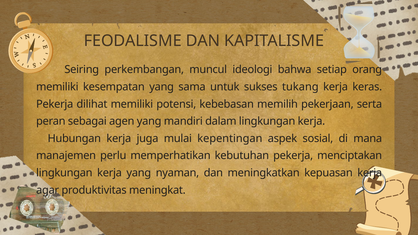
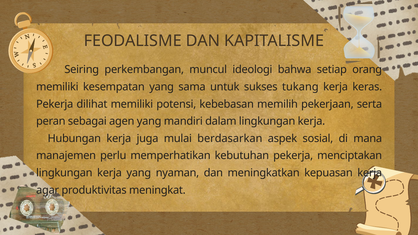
kepentingan: kepentingan -> berdasarkan (230, 139)
